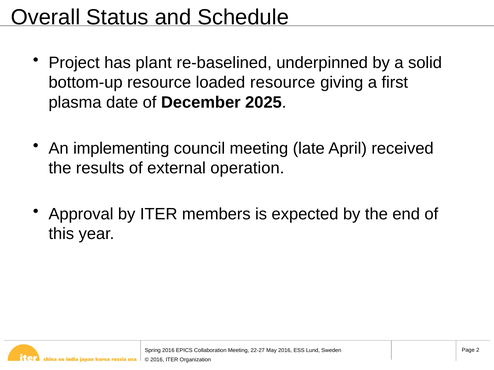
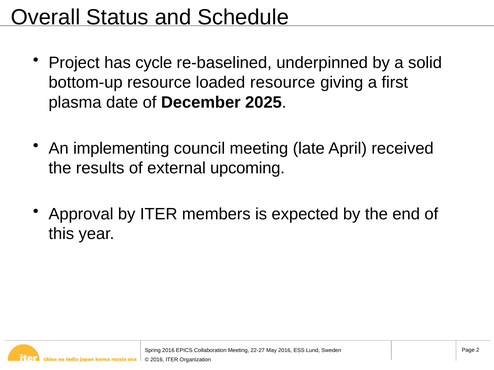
plant: plant -> cycle (154, 63)
operation: operation -> upcoming (247, 168)
